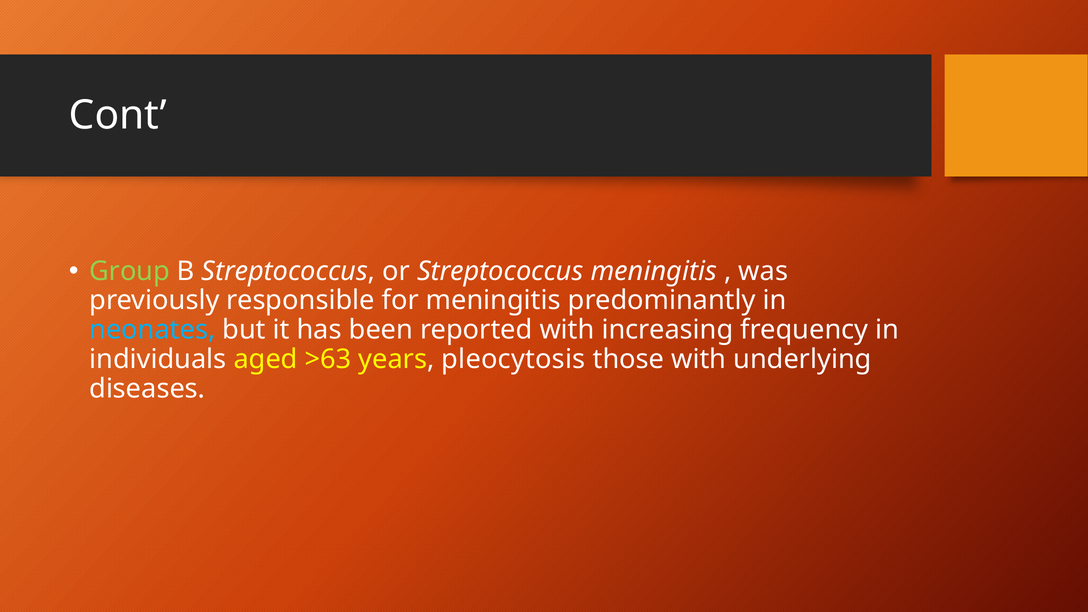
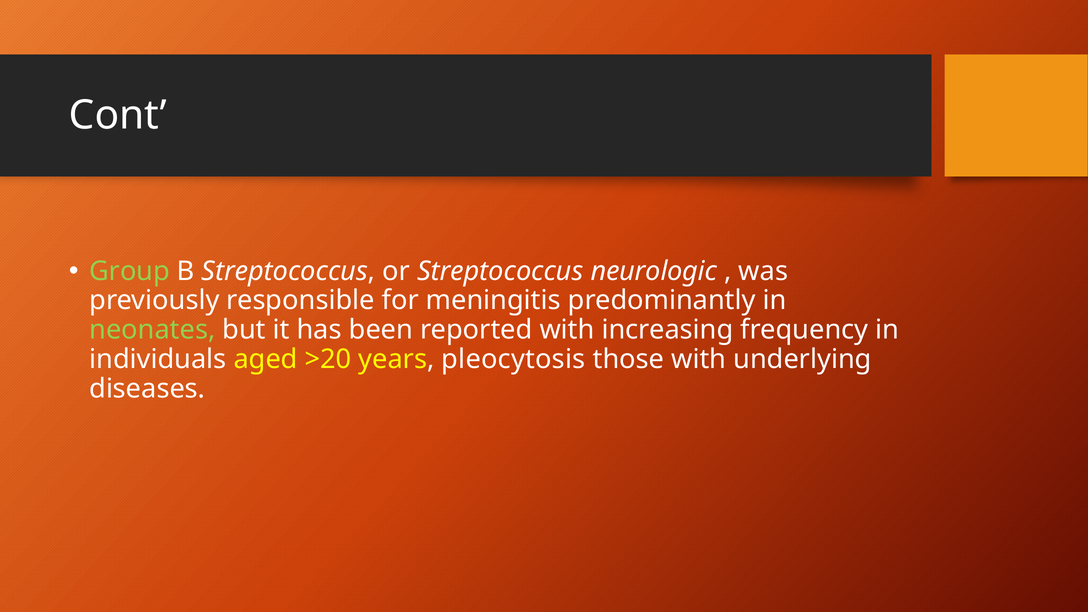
Streptococcus meningitis: meningitis -> neurologic (654, 271)
neonates colour: light blue -> light green (152, 330)
>63: >63 -> >20 (328, 359)
